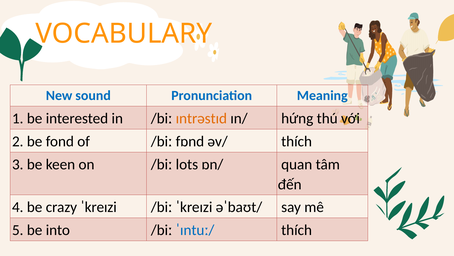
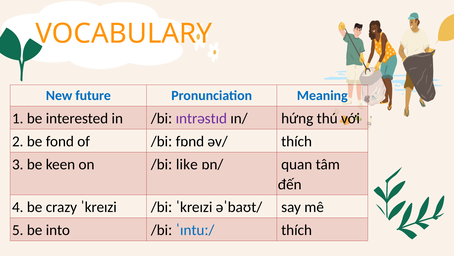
sound: sound -> future (93, 95)
ɪntrəstɪd colour: orange -> purple (201, 118)
lots: lots -> like (187, 164)
